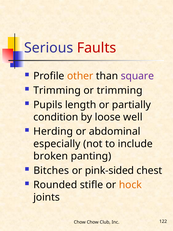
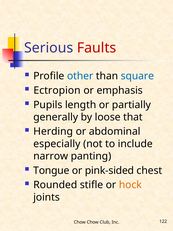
other colour: orange -> blue (80, 76)
square colour: purple -> blue (137, 76)
Trimming: Trimming -> Ectropion (57, 90)
or trimming: trimming -> emphasis (120, 90)
condition: condition -> generally (56, 117)
well: well -> that (133, 117)
broken: broken -> narrow (51, 156)
Bitches: Bitches -> Tongue (51, 170)
